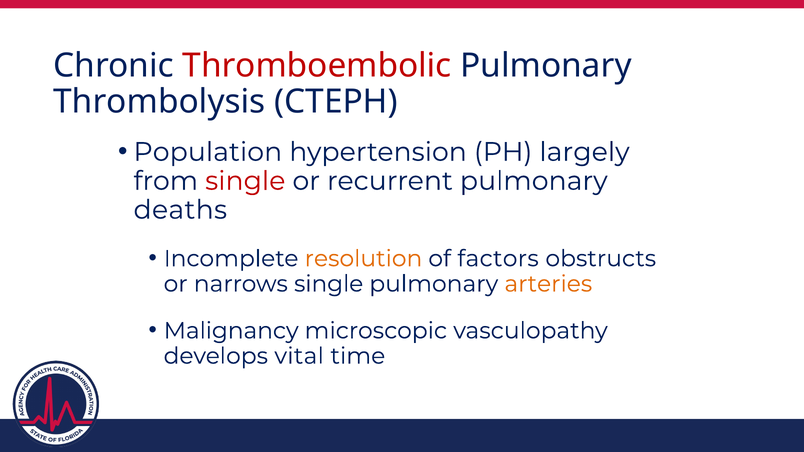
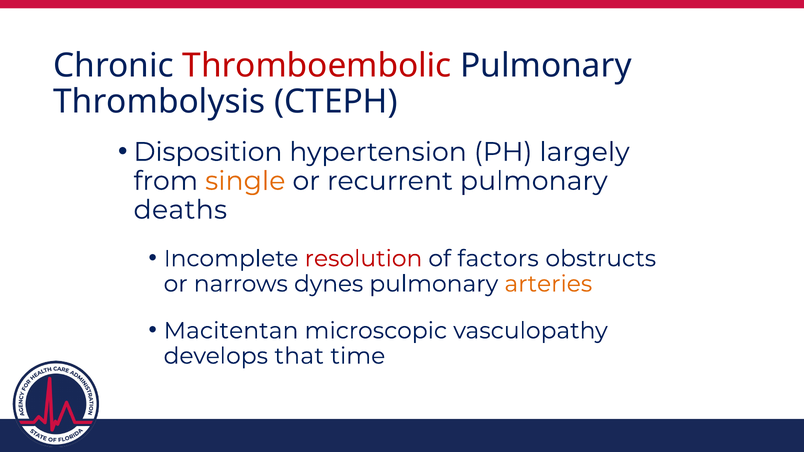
Population: Population -> Disposition (208, 152)
single colour: red -> orange (245, 181)
resolution colour: orange -> red (363, 259)
narrows single: single -> dynes (329, 284)
Malignancy: Malignancy -> Macitentan (231, 331)
vital: vital -> that (299, 356)
